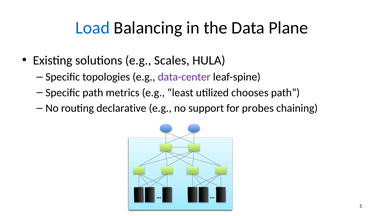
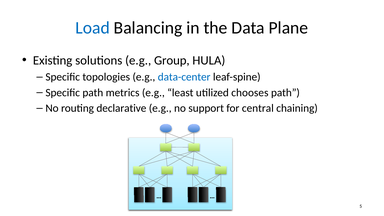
Scales: Scales -> Group (172, 60)
data-center colour: purple -> blue (184, 77)
probes: probes -> central (258, 108)
